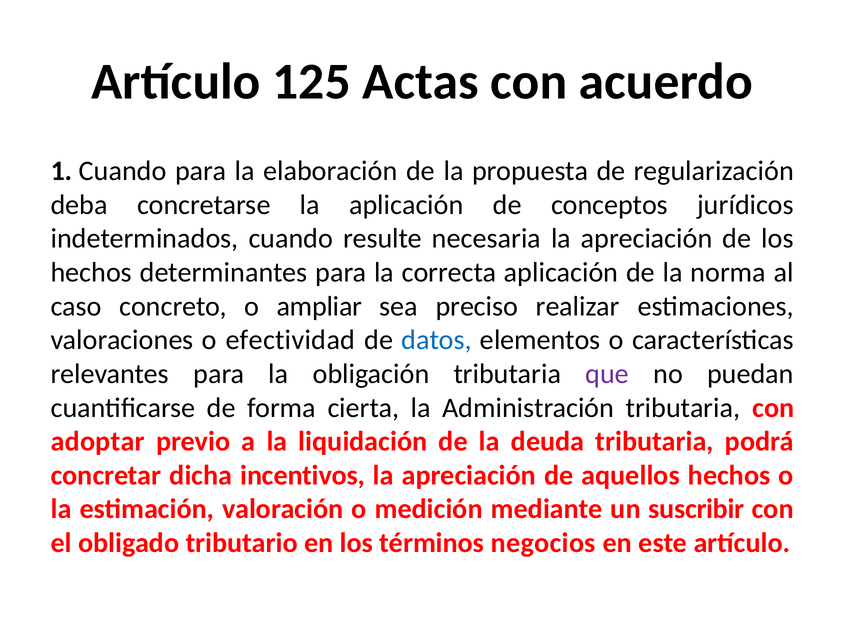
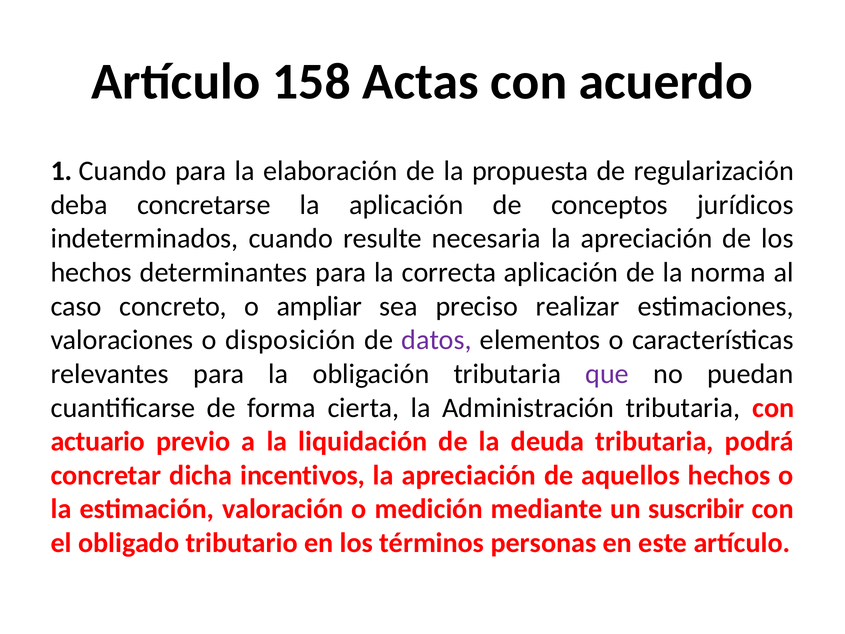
125: 125 -> 158 (311, 82)
efectividad: efectividad -> disposición (290, 340)
datos colour: blue -> purple (437, 340)
adoptar: adoptar -> actuario (98, 441)
negocios: negocios -> personas (543, 543)
